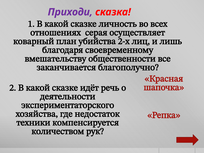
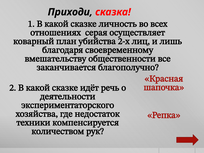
Приходи colour: purple -> black (70, 12)
